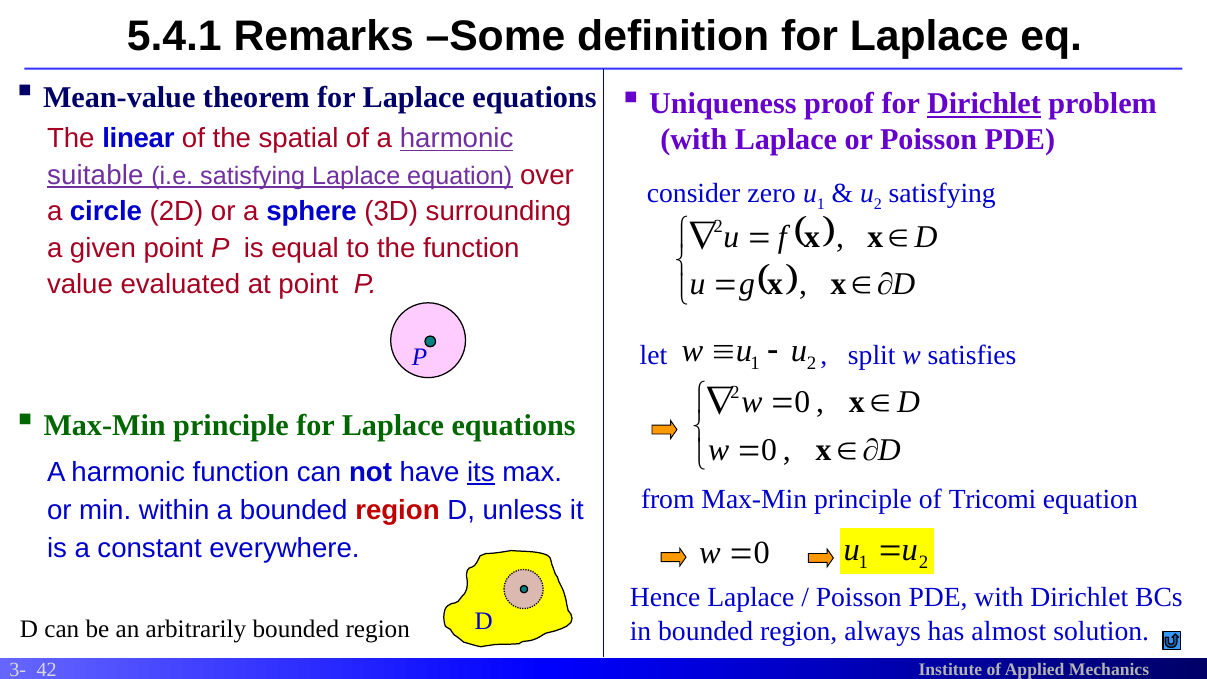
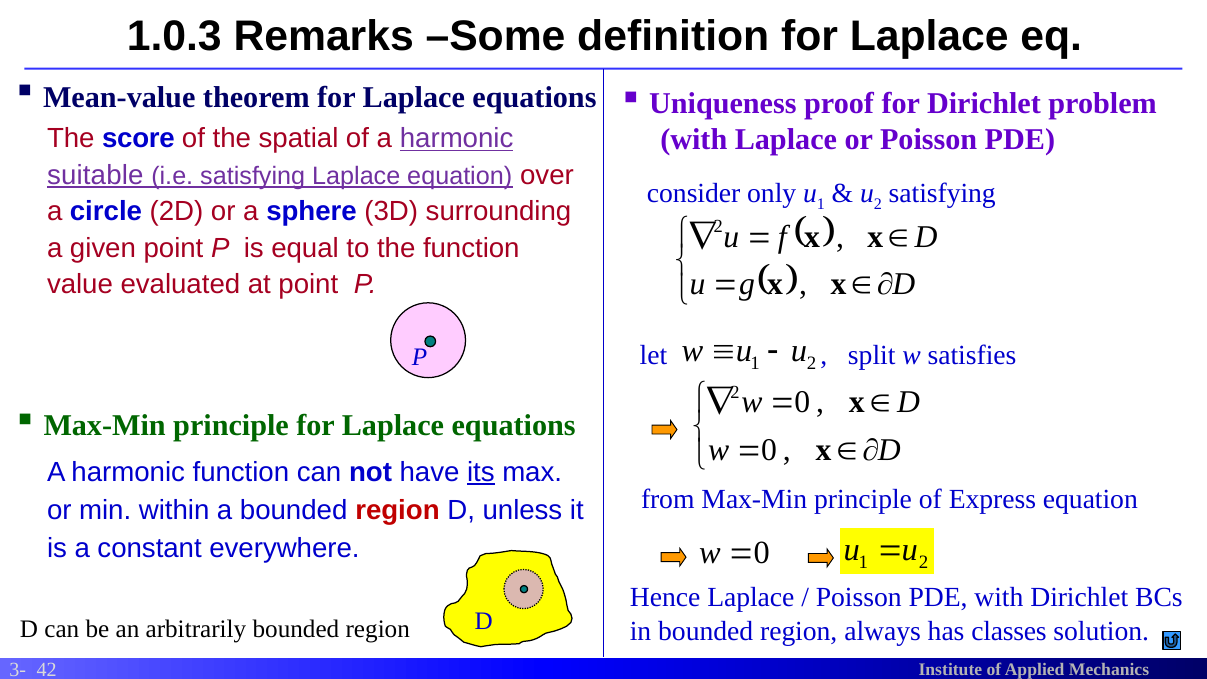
5.4.1: 5.4.1 -> 1.0.3 (174, 37)
Dirichlet underline: present -> none (984, 104)
linear: linear -> score (138, 138)
zero: zero -> only (772, 193)
Tricomi: Tricomi -> Express (992, 500)
almost: almost -> classes (1009, 631)
